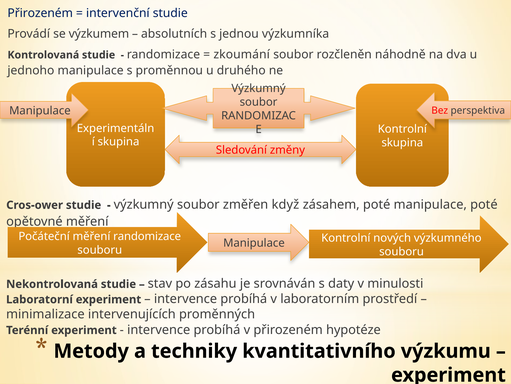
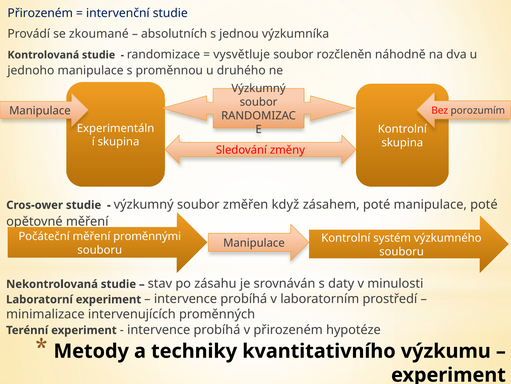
výzkumem: výzkumem -> zkoumané (99, 34)
zkoumání: zkoumání -> vysvětluje (242, 54)
perspektiva: perspektiva -> porozumím (478, 110)
měření randomizace: randomizace -> proměnnými (147, 236)
nových: nových -> systém (392, 237)
